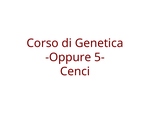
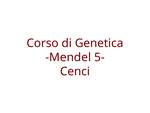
Oppure: Oppure -> Mendel (68, 57)
